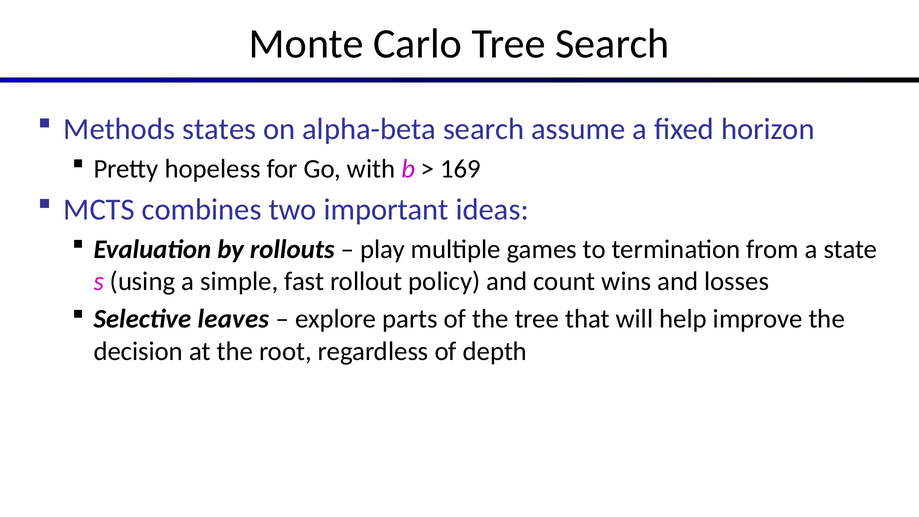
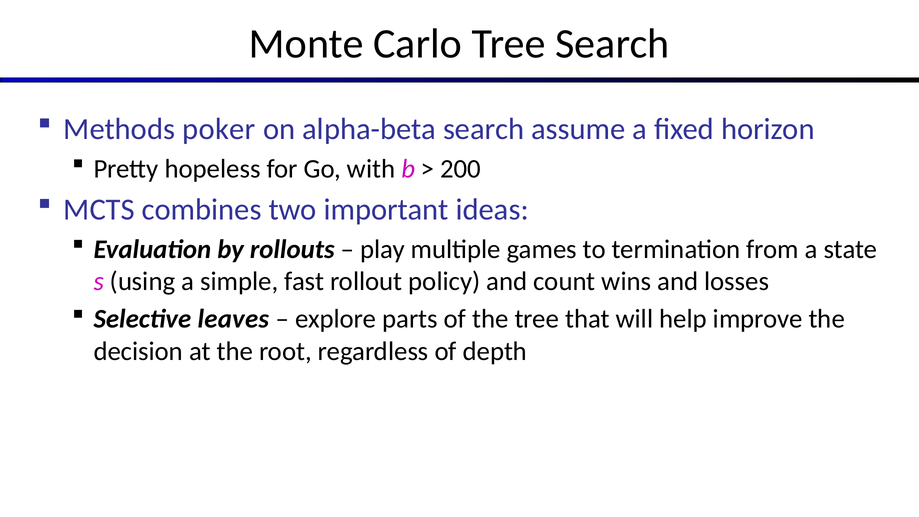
states: states -> poker (219, 129)
169: 169 -> 200 (461, 169)
